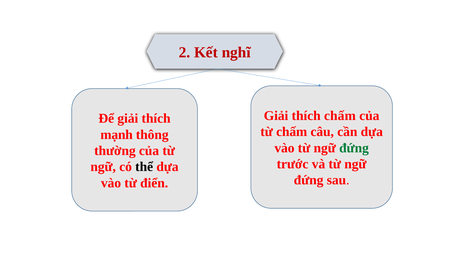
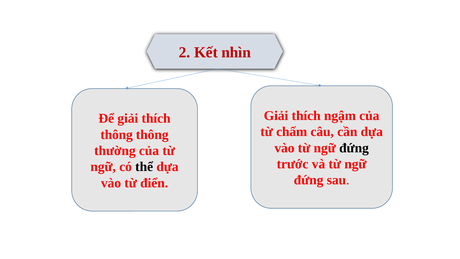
nghĩ: nghĩ -> nhìn (236, 52)
thích chấm: chấm -> ngậm (340, 116)
mạnh: mạnh -> thông (117, 135)
đứng colour: green -> black (354, 148)
